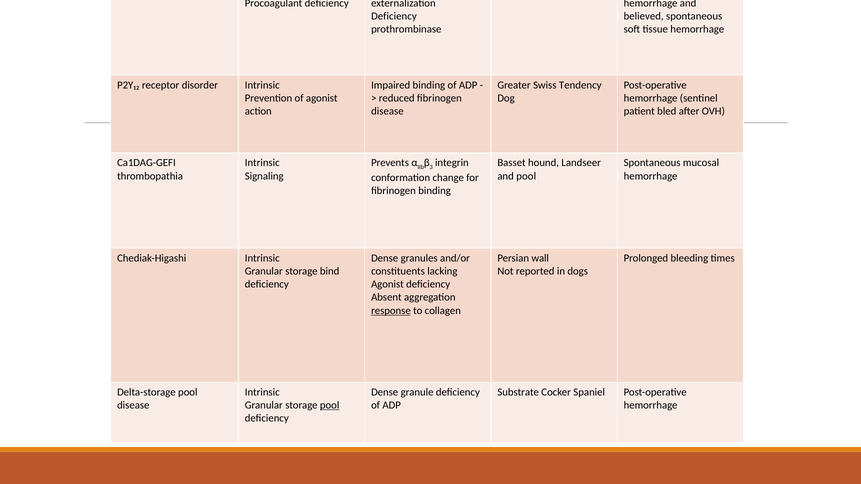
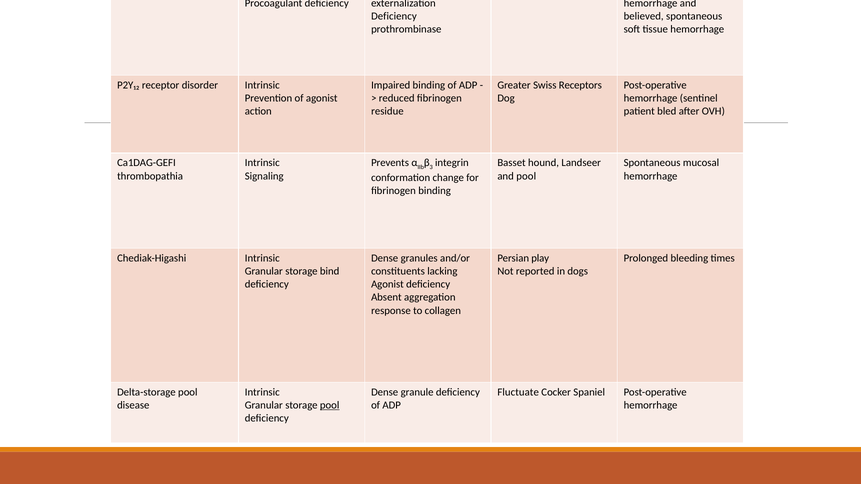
Tendency: Tendency -> Receptors (580, 85)
disease: disease -> residue (387, 111)
wall: wall -> play (540, 258)
response underline: present -> none (391, 311)
Substrate: Substrate -> Fluctuate (518, 392)
